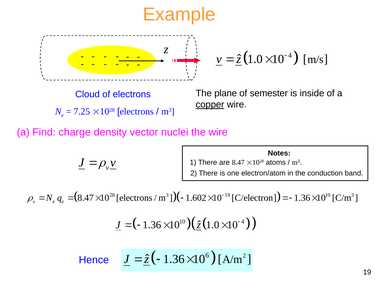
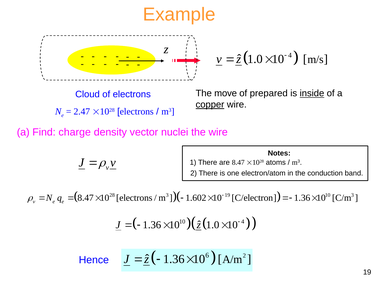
plane: plane -> move (226, 93)
semester: semester -> prepared (269, 93)
inside underline: none -> present (312, 93)
7.25: 7.25 -> 2.47 (82, 112)
